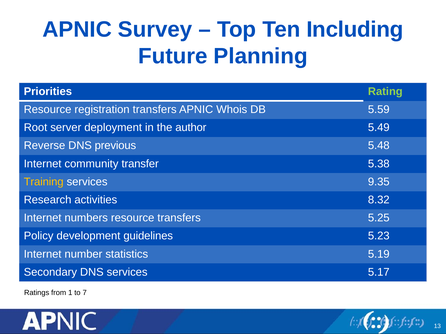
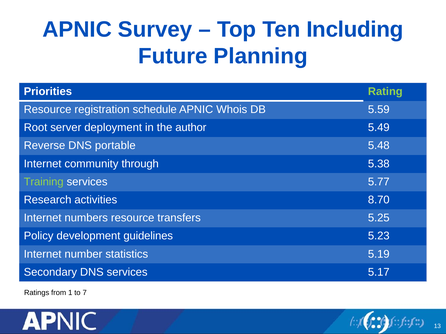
registration transfers: transfers -> schedule (155, 110)
previous: previous -> portable (115, 146)
transfer: transfer -> through (140, 164)
Training colour: yellow -> light green (44, 182)
9.35: 9.35 -> 5.77 (379, 182)
8.32: 8.32 -> 8.70 (379, 200)
